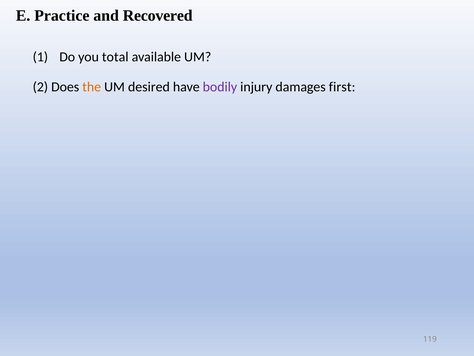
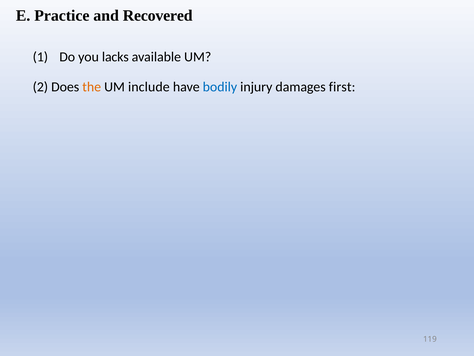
total: total -> lacks (115, 57)
desired: desired -> include (149, 87)
bodily colour: purple -> blue (220, 87)
